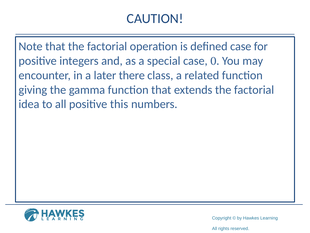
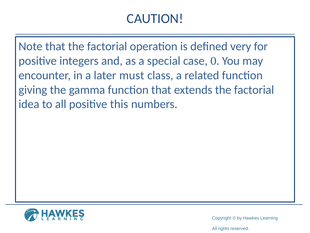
defined case: case -> very (241, 46)
there: there -> must (132, 75)
